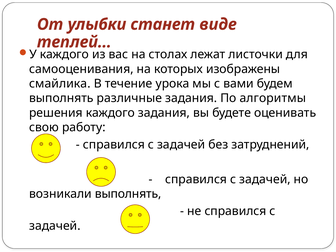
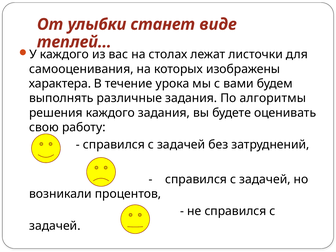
смайлика: смайлика -> характера (60, 84)
возникали выполнять: выполнять -> процентов (128, 194)
